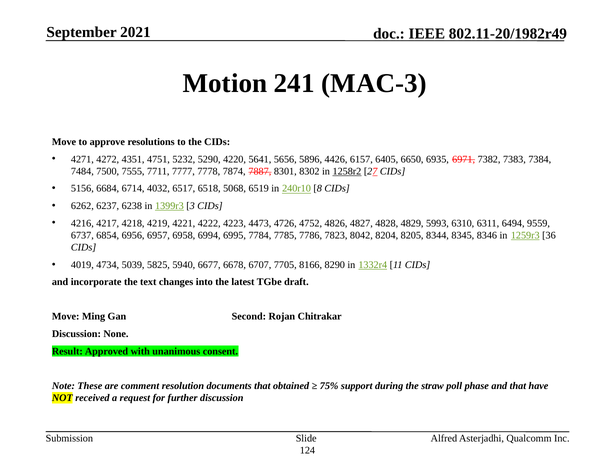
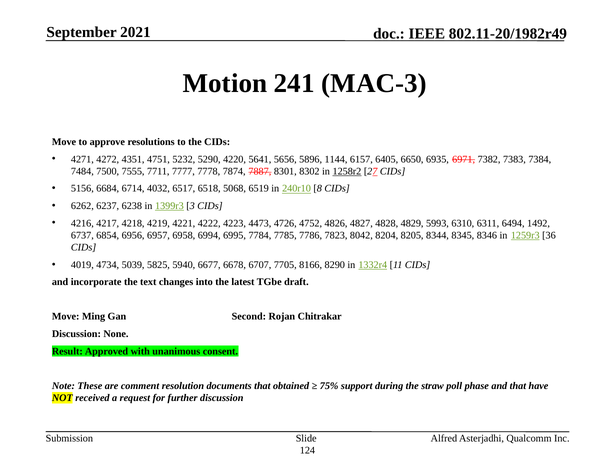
4426: 4426 -> 1144 (336, 159)
9559: 9559 -> 1492 (539, 223)
